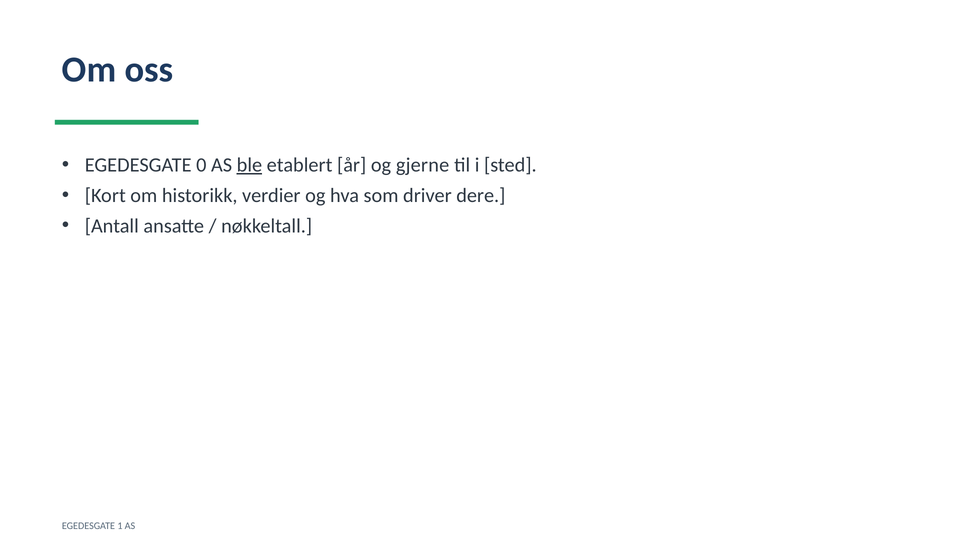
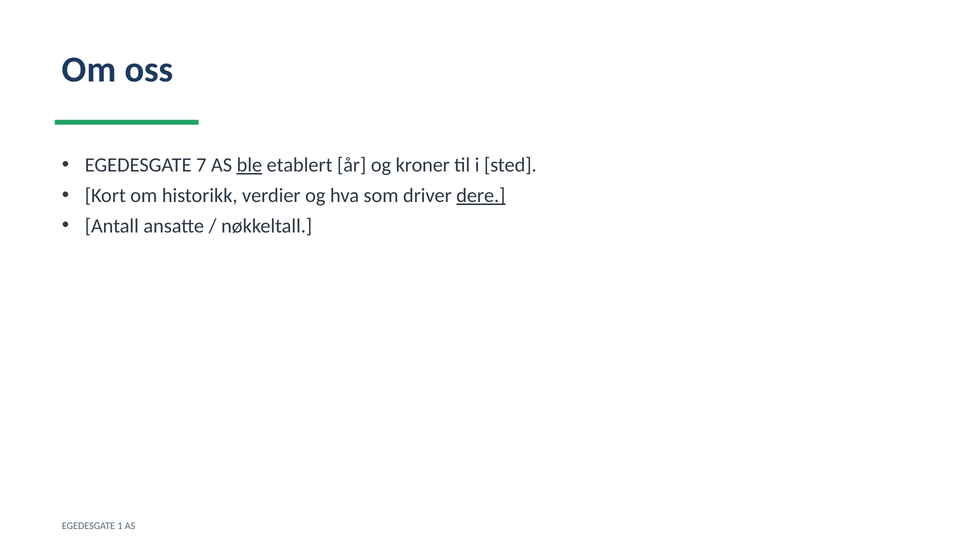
0: 0 -> 7 (201, 165)
gjerne: gjerne -> kroner (423, 165)
dere underline: none -> present (481, 195)
